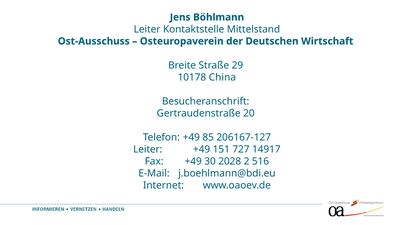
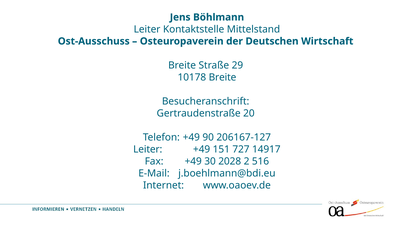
10178 China: China -> Breite (223, 77)
85: 85 -> 90 (208, 137)
